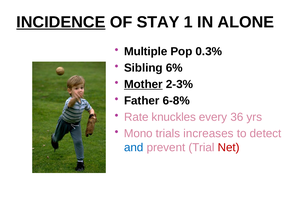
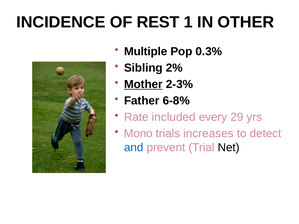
INCIDENCE underline: present -> none (61, 22)
STAY: STAY -> REST (158, 22)
ALONE: ALONE -> OTHER (246, 22)
6%: 6% -> 2% (174, 68)
knuckles: knuckles -> included (174, 117)
36: 36 -> 29 (237, 117)
Net colour: red -> black (229, 148)
